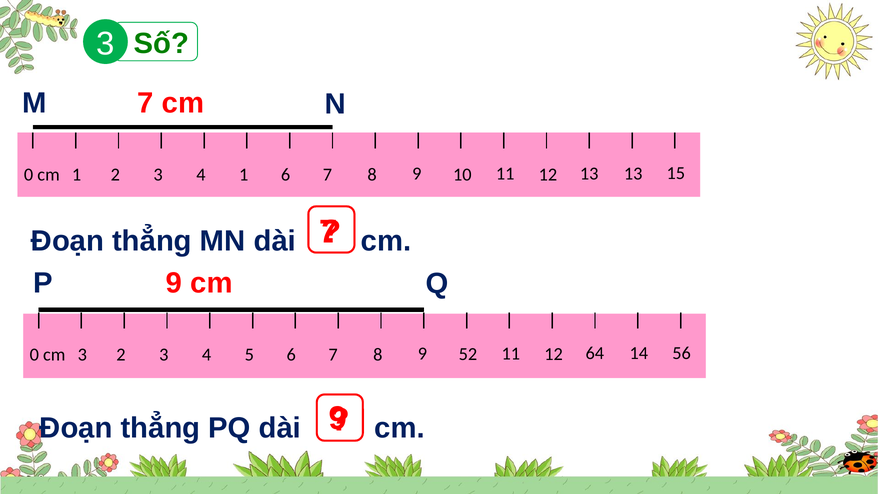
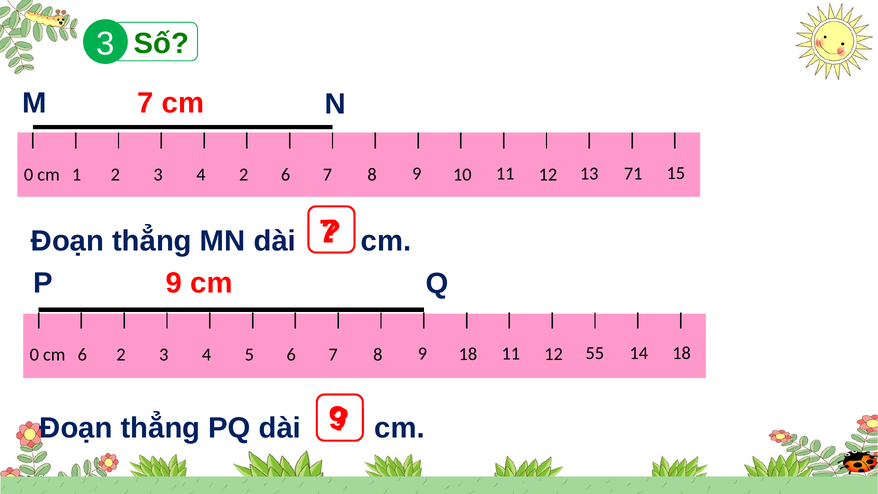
13 13: 13 -> 71 (633, 174)
4 1: 1 -> 2 (244, 175)
64: 64 -> 55 (595, 353)
14 56: 56 -> 18 (682, 353)
cm 3: 3 -> 6 (82, 355)
8 52: 52 -> 18 (468, 354)
